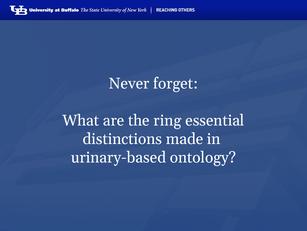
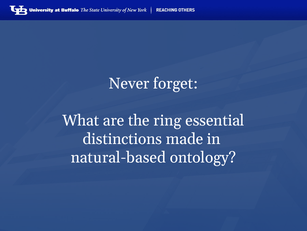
urinary-based: urinary-based -> natural-based (118, 157)
